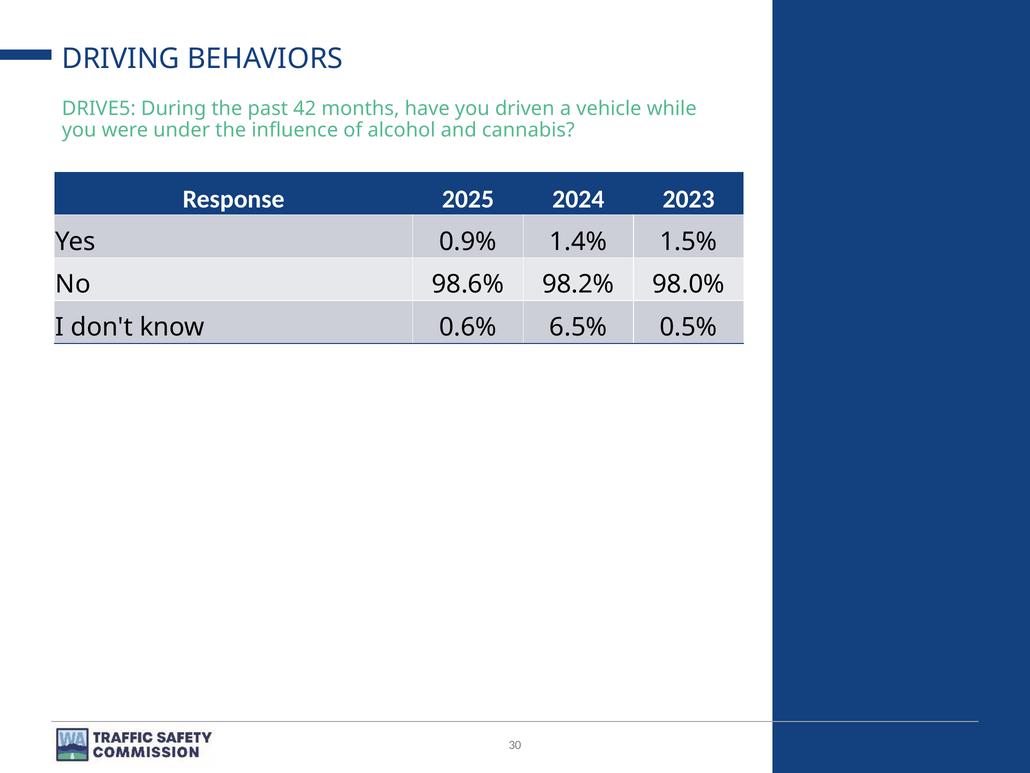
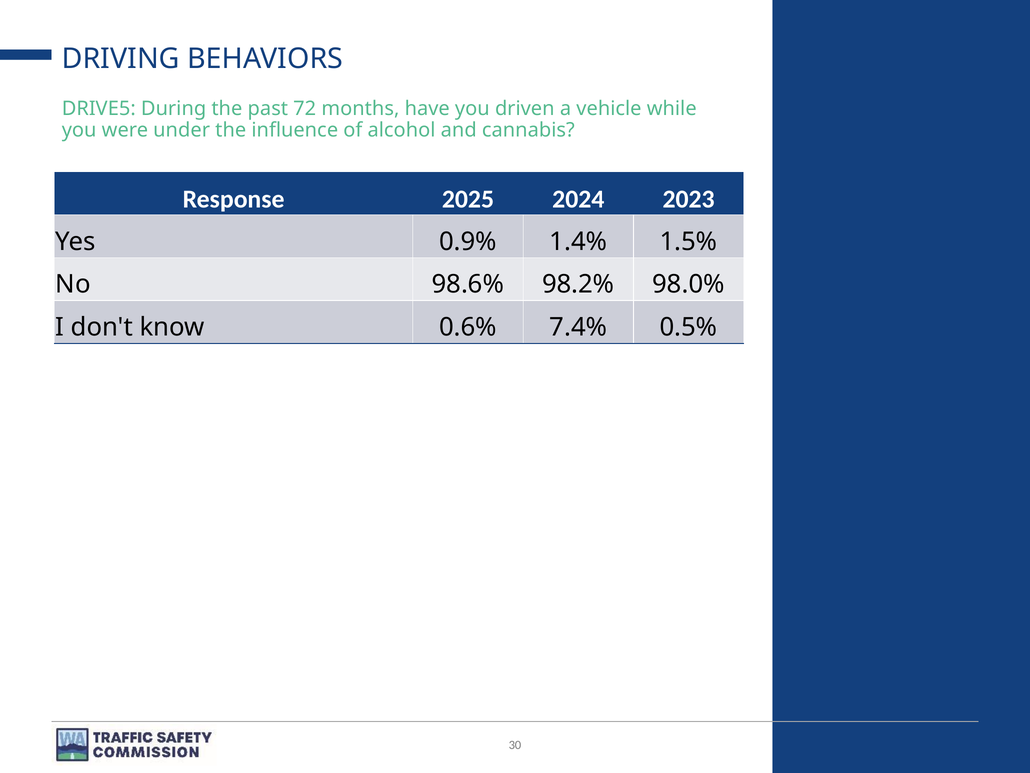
42: 42 -> 72 (305, 109)
6.5%: 6.5% -> 7.4% (578, 327)
